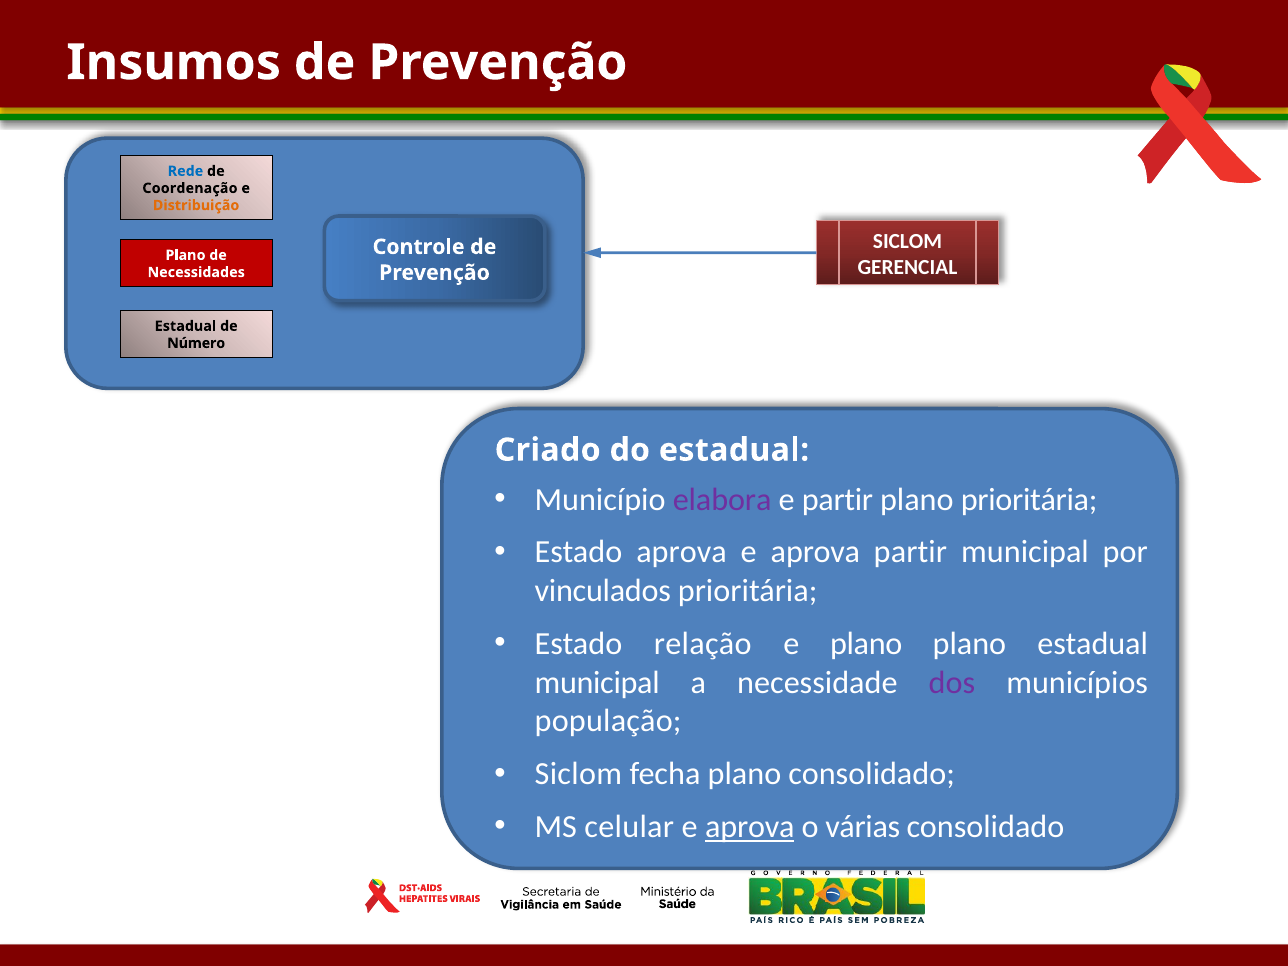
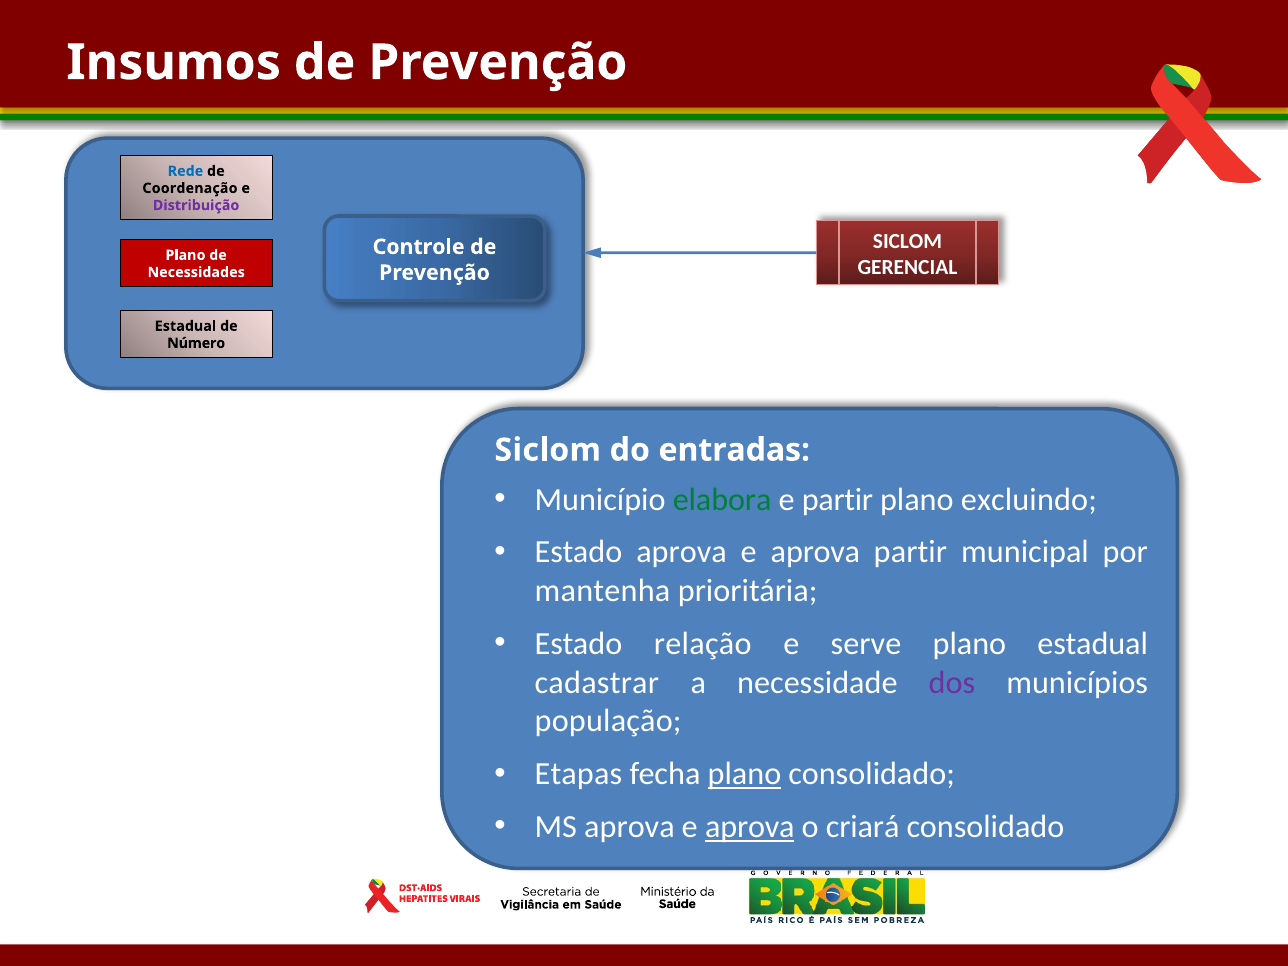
Distribuição colour: orange -> purple (196, 205)
Criado: Criado -> Siclom (548, 450)
do estadual: estadual -> entradas (734, 450)
elabora colour: purple -> green (722, 499)
plano prioritária: prioritária -> excluindo (1029, 499)
vinculados: vinculados -> mantenha (603, 591)
e plano: plano -> serve (866, 644)
municipal: municipal -> cadastrar (597, 683)
Siclom: Siclom -> Etapas (578, 774)
plano underline: none -> present (744, 774)
MS celular: celular -> aprova (629, 827)
várias: várias -> criará (863, 827)
